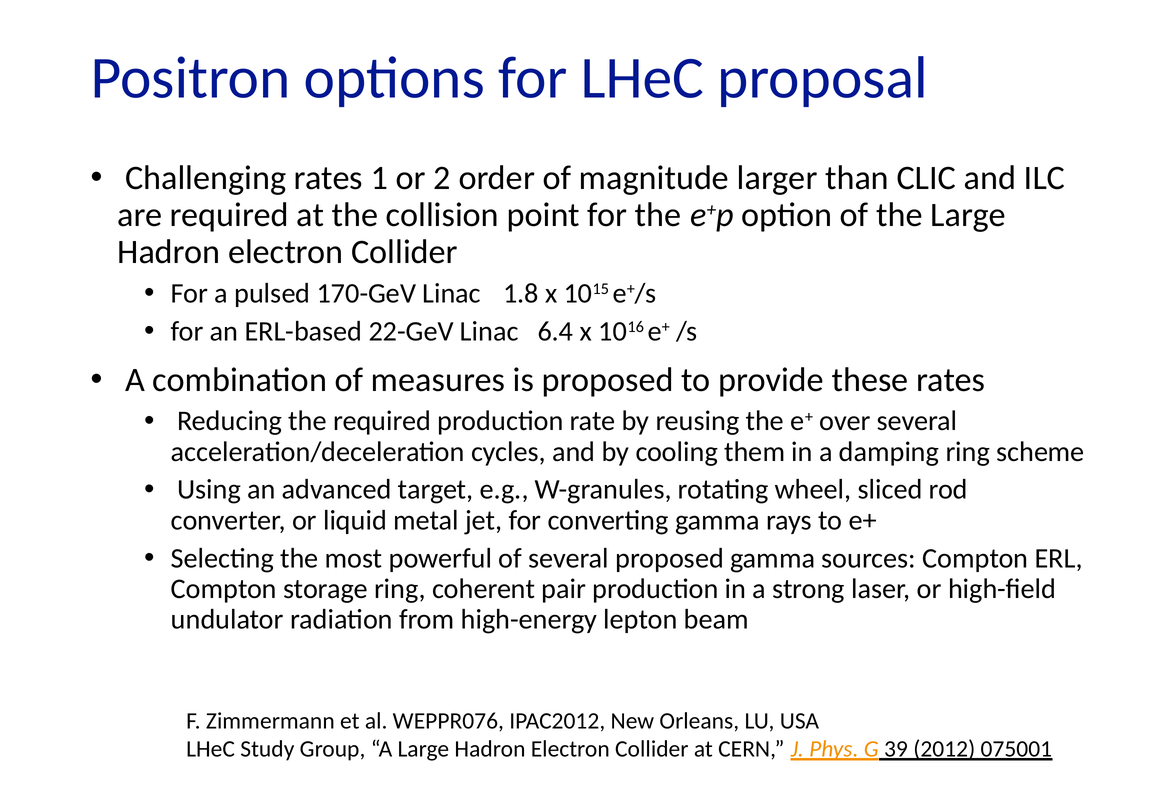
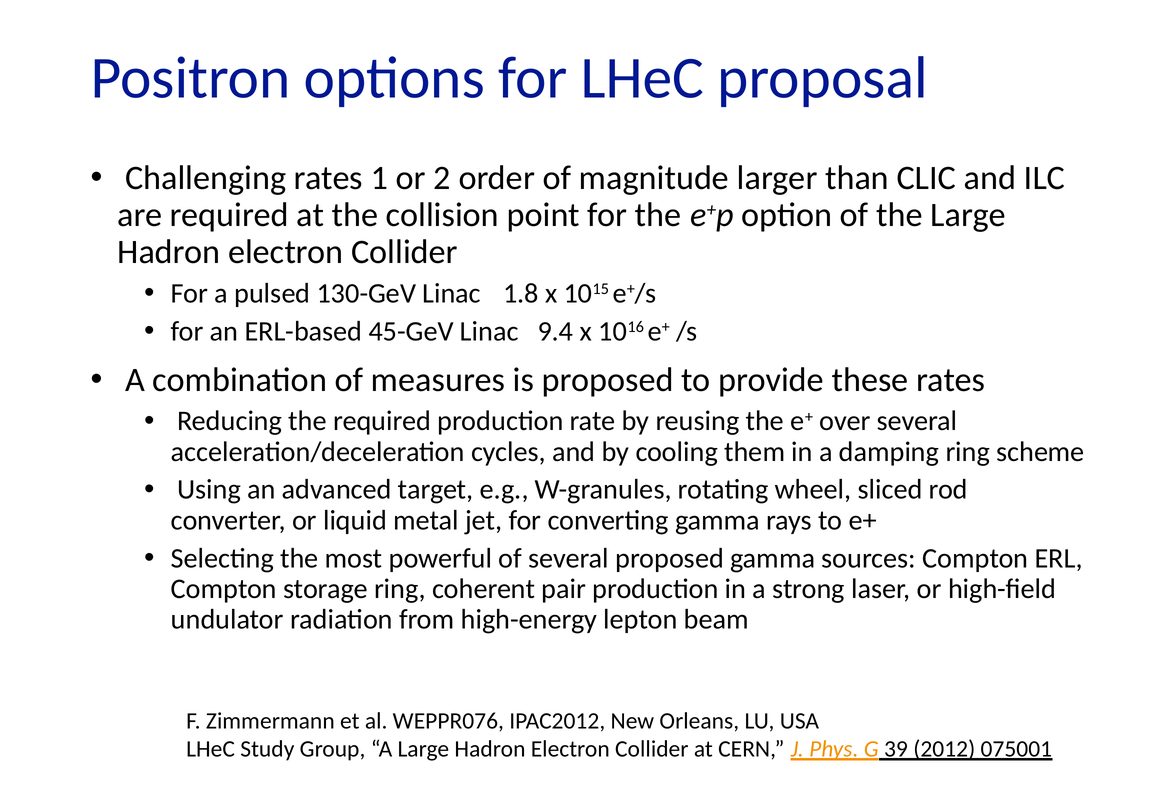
170-GeV: 170-GeV -> 130-GeV (366, 293)
22-GeV: 22-GeV -> 45-GeV (411, 331)
6.4: 6.4 -> 9.4 (555, 331)
